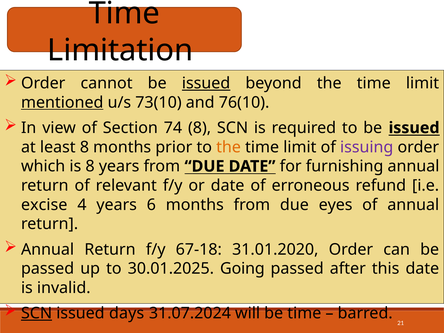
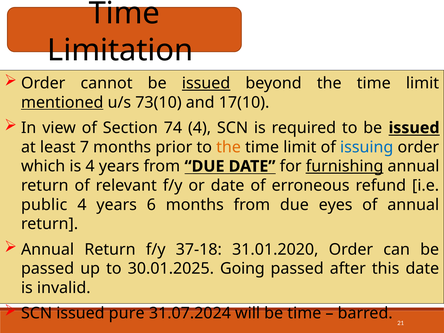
76(10: 76(10 -> 17(10 (244, 102)
74 8: 8 -> 4 (200, 128)
least 8: 8 -> 7 (84, 147)
issuing colour: purple -> blue (367, 147)
is 8: 8 -> 4 (90, 166)
furnishing underline: none -> present (345, 166)
excise: excise -> public (44, 205)
67-18: 67-18 -> 37-18 (199, 249)
SCN underline: present -> none (37, 313)
days: days -> pure (127, 313)
